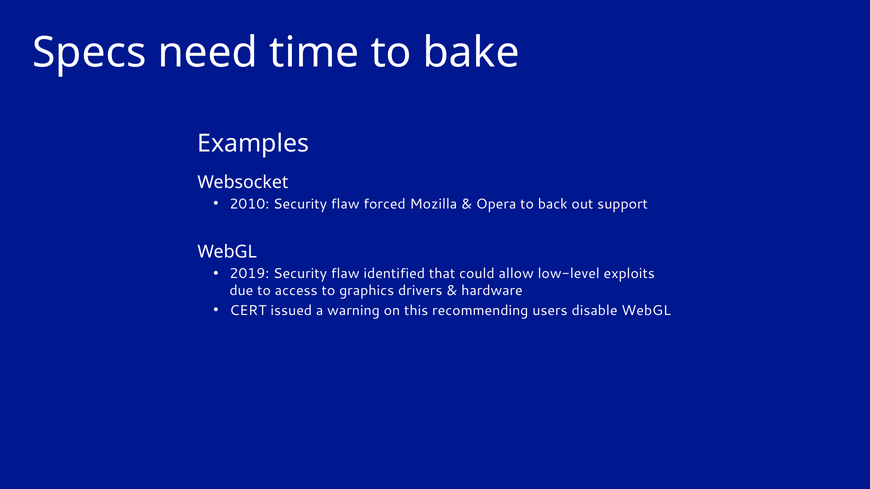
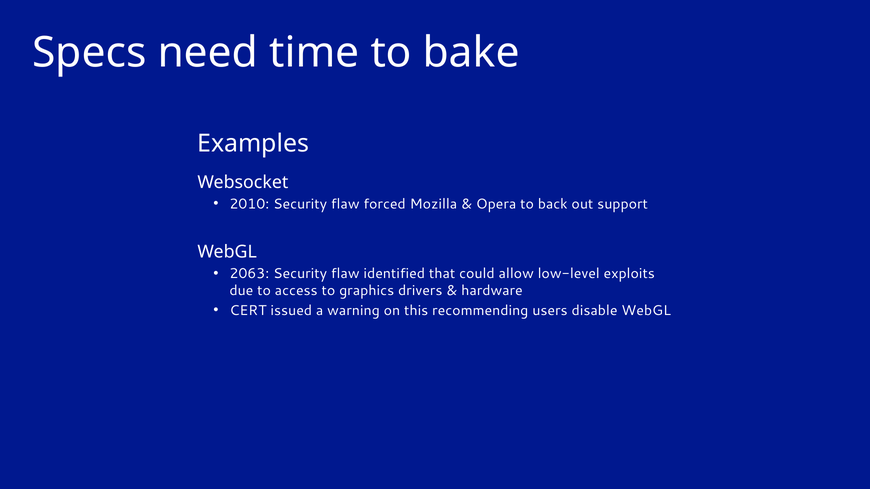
2019: 2019 -> 2063 (249, 274)
